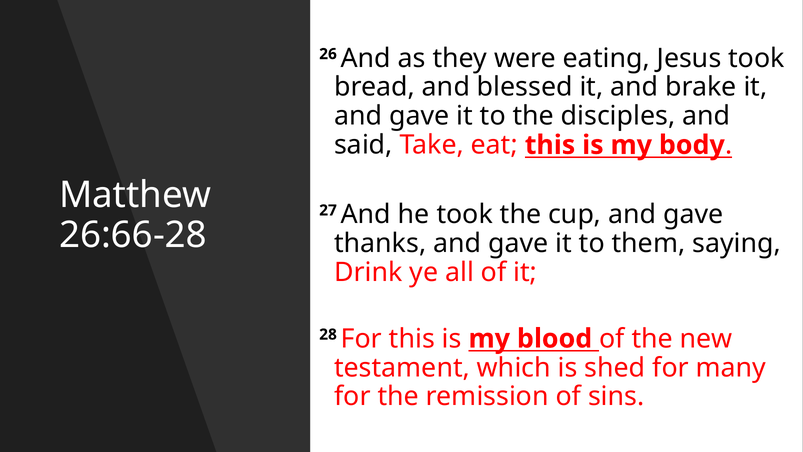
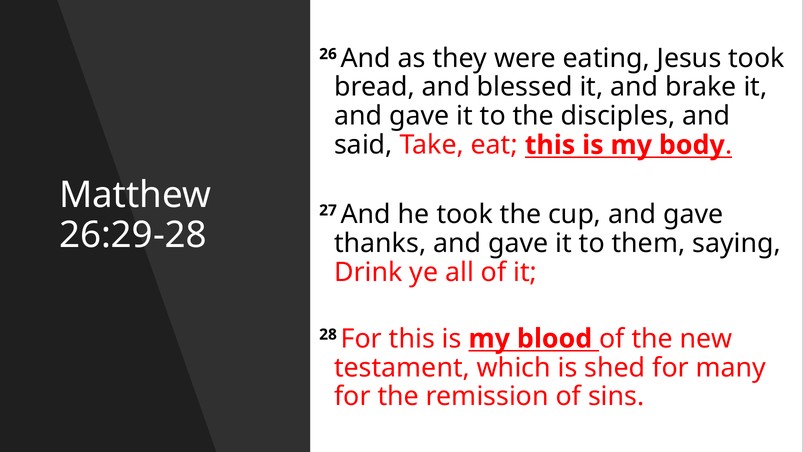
26:66-28: 26:66-28 -> 26:29-28 (133, 235)
